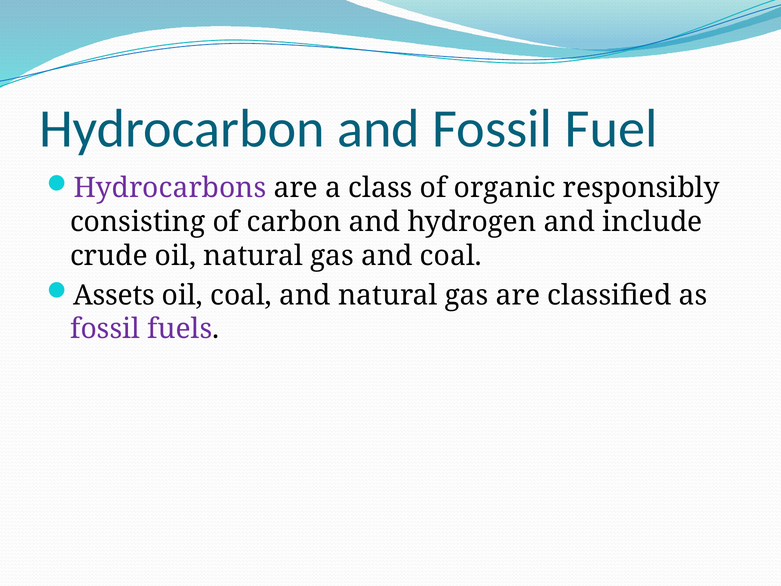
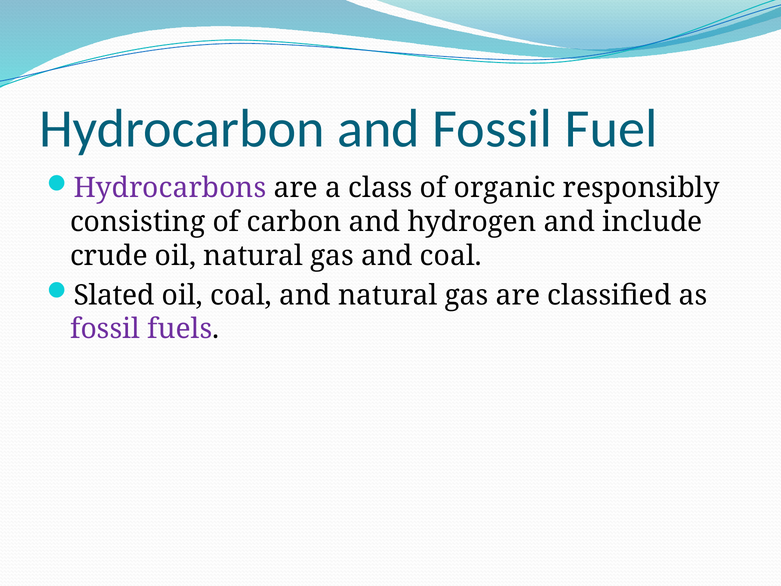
Assets: Assets -> Slated (114, 295)
